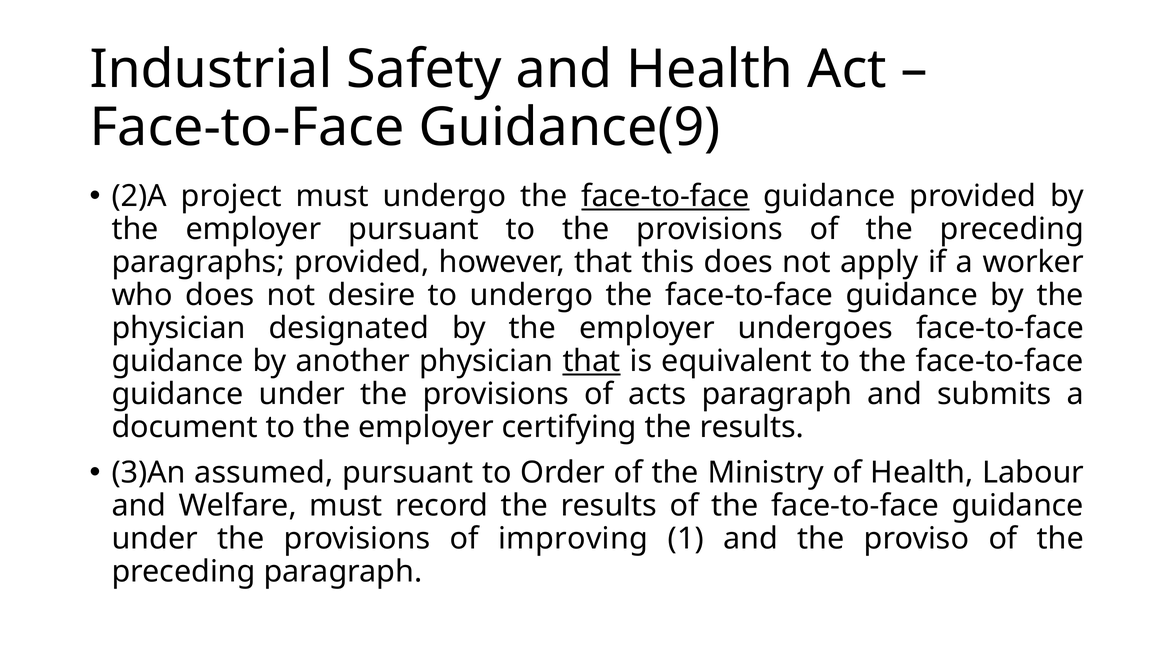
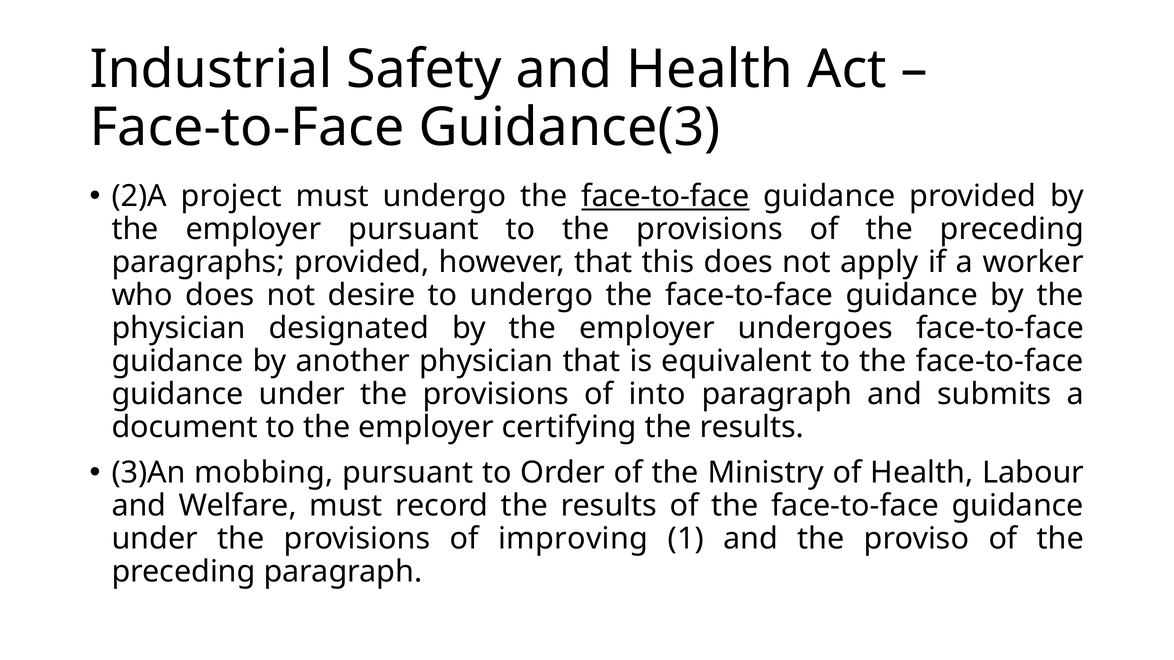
Guidance(9: Guidance(9 -> Guidance(3 (570, 128)
that underline: present -> none (592, 362)
acts: acts -> into (657, 395)
assumed: assumed -> mobbing (264, 473)
